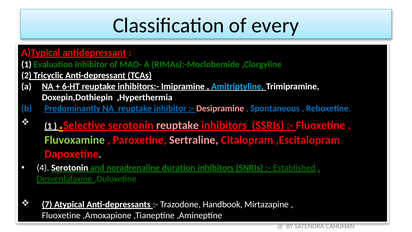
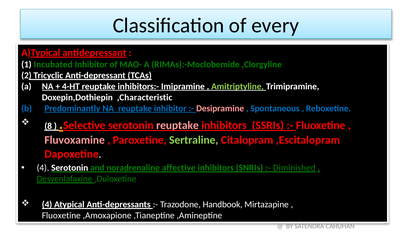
Evaluation: Evaluation -> Incubated (53, 64)
6-HT: 6-HT -> 4-HT (71, 86)
Amitriptyline colour: light blue -> light green (237, 86)
,Hyperthermia: ,Hyperthermia -> ,Characteristic (145, 97)
1: 1 -> 8 (48, 126)
Fluvoxamine colour: light green -> pink (75, 140)
Sertraline colour: pink -> light green (194, 140)
duration: duration -> affective (179, 168)
Established: Established -> Diminished (294, 168)
7: 7 -> 4 (47, 204)
